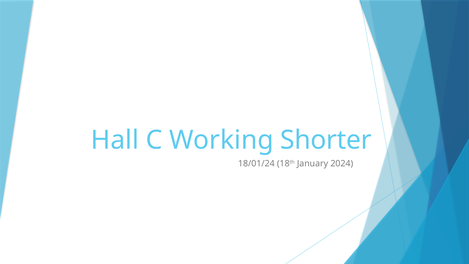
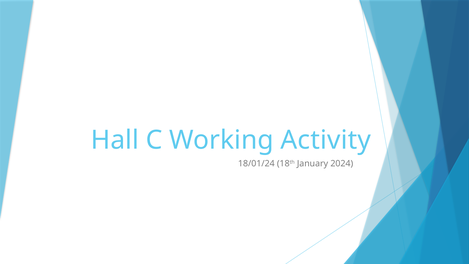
Shorter: Shorter -> Activity (326, 140)
